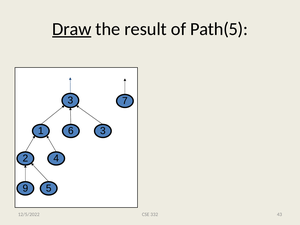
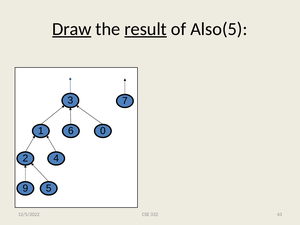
result underline: none -> present (146, 29)
Path(5: Path(5 -> Also(5 (219, 29)
6 3: 3 -> 0 (103, 131)
